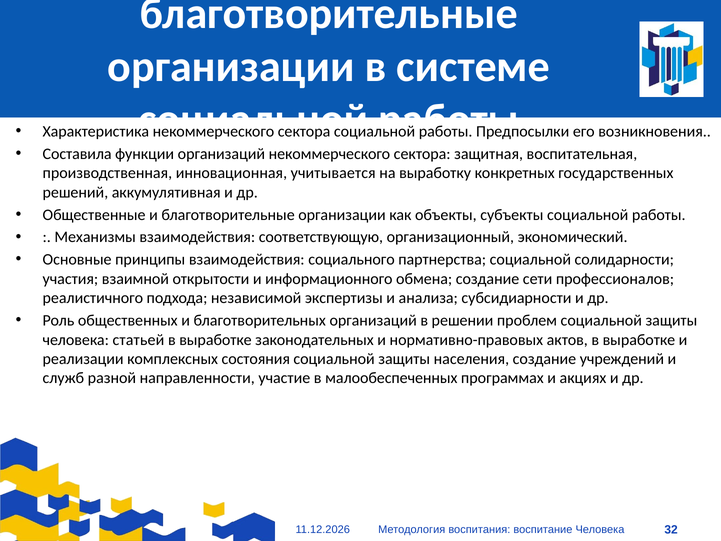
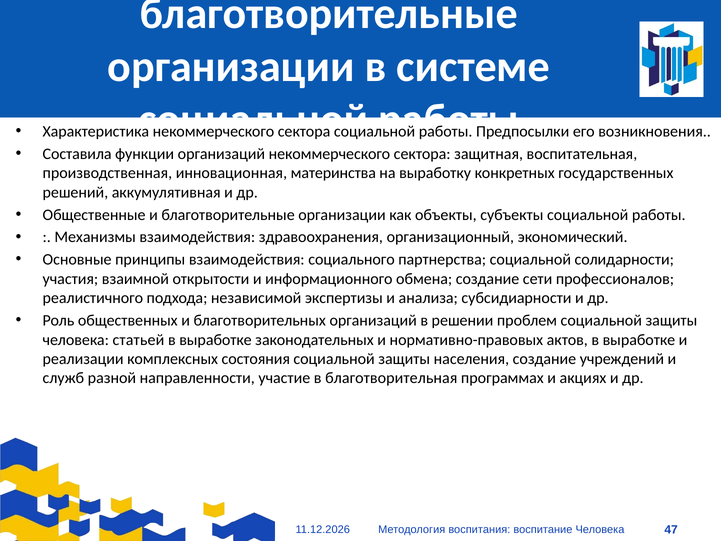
учитывается: учитывается -> материнства (333, 173)
соответствующую: соответствующую -> здравоохранения (321, 237)
малообеспеченных: малообеспеченных -> благотворительная (391, 378)
32: 32 -> 47 (671, 529)
